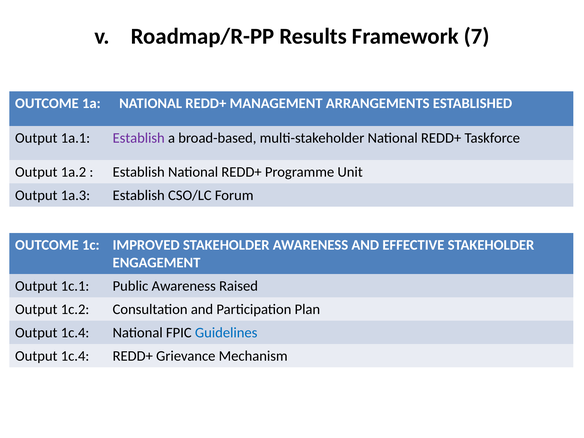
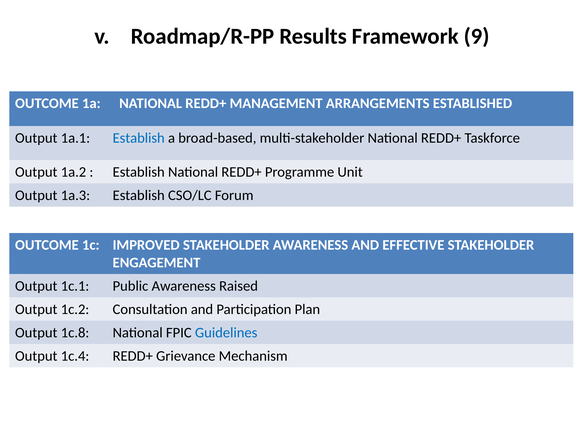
7: 7 -> 9 (477, 36)
Establish colour: purple -> blue (139, 138)
1c.4: 1c.4 -> 1c.8 (75, 333)
